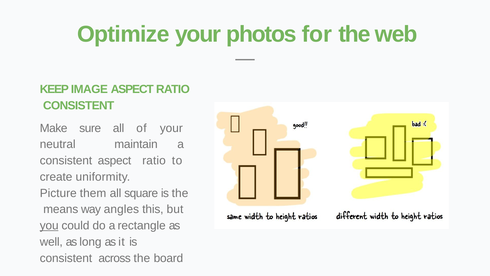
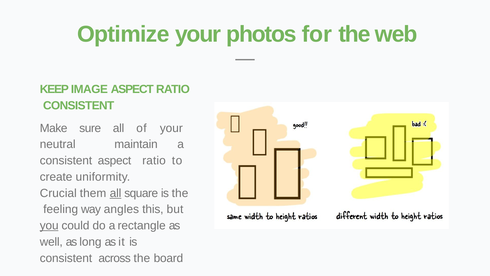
Picture: Picture -> Crucial (58, 193)
all underline: none -> present (116, 193)
means: means -> feeling (61, 209)
